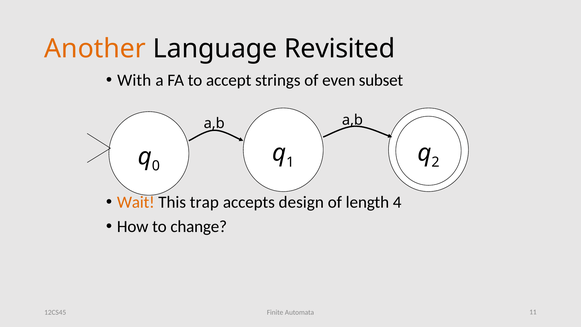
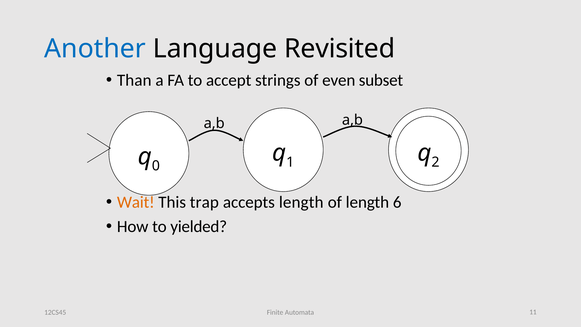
Another colour: orange -> blue (95, 49)
With: With -> Than (134, 80)
accepts design: design -> length (301, 202)
4: 4 -> 6 (397, 202)
change: change -> yielded (199, 226)
